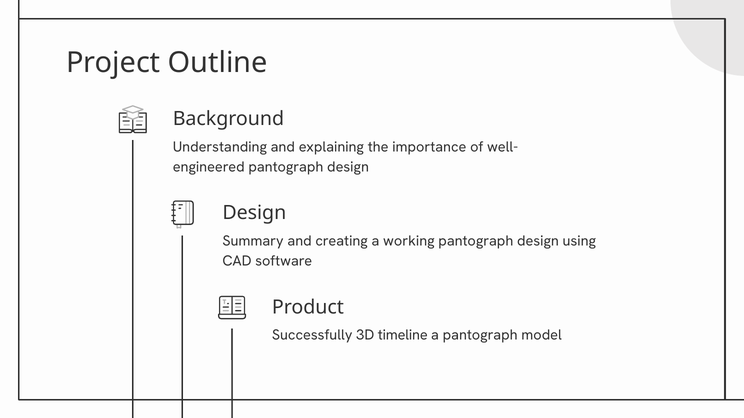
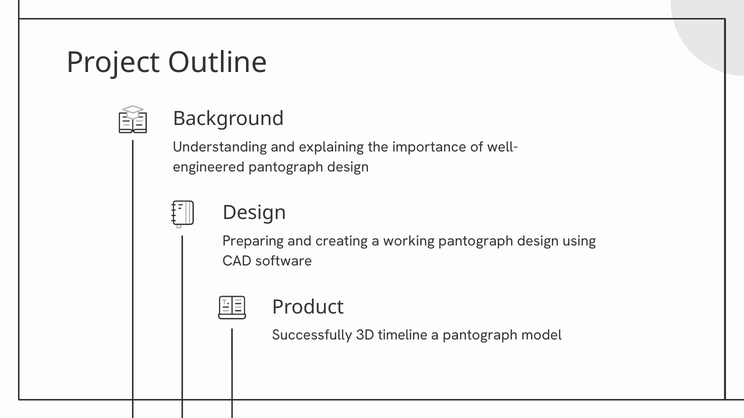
Summary: Summary -> Preparing (253, 241)
